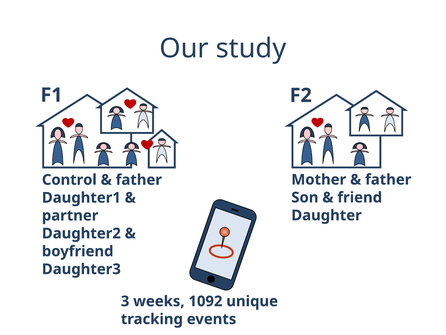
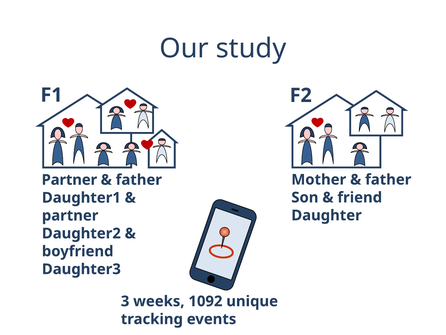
Control: Control -> Partner (69, 180)
